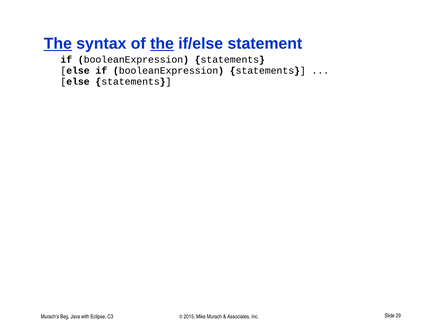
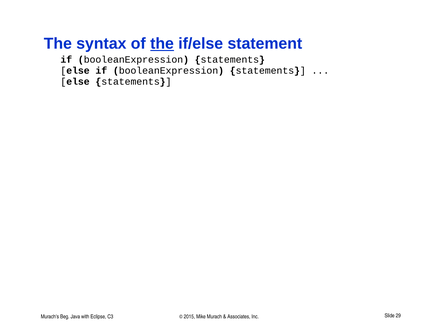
The underline: present -> none (58, 44)
